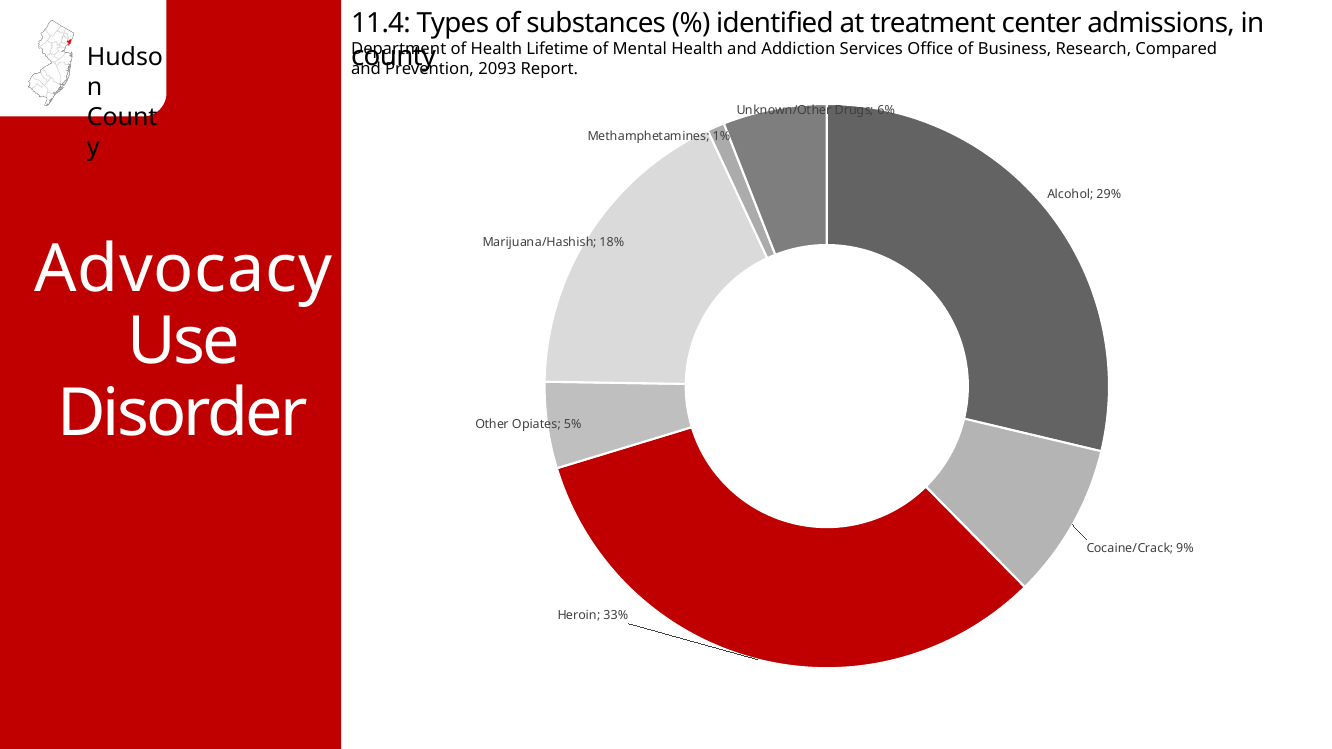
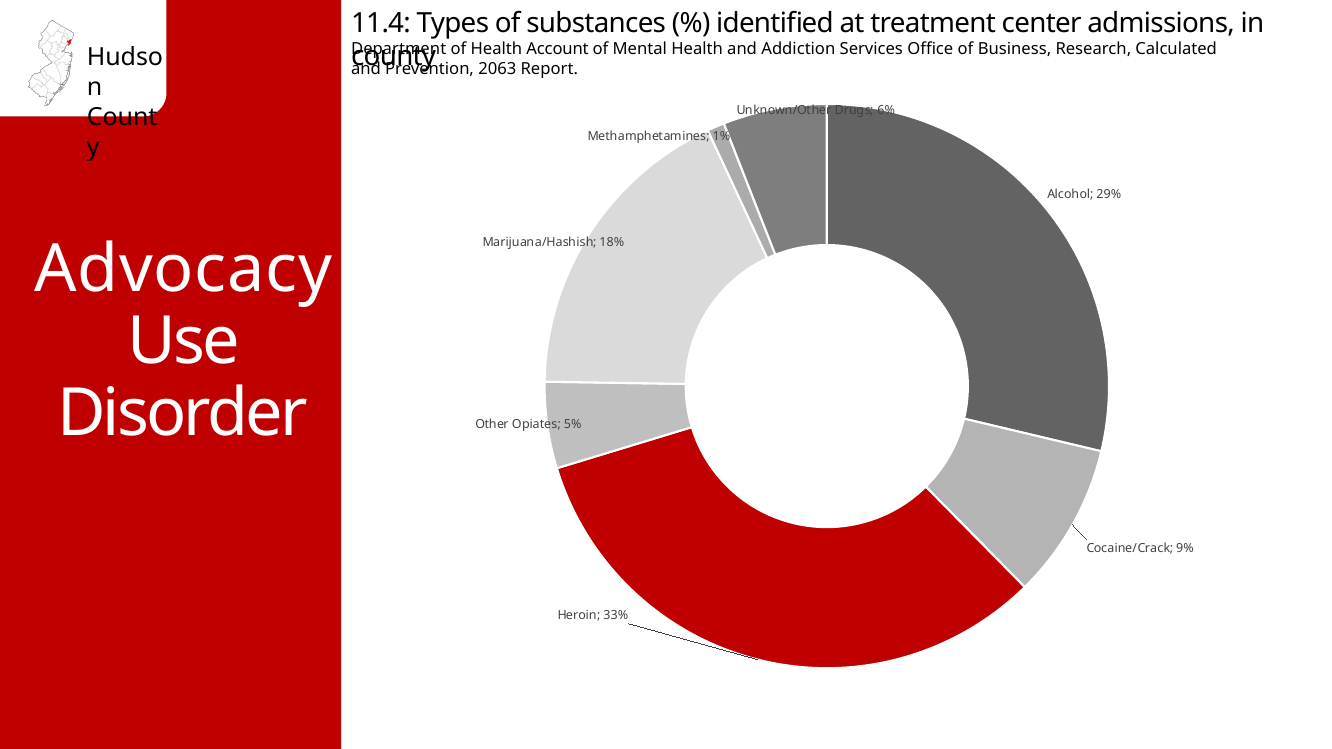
Lifetime: Lifetime -> Account (558, 49)
Compared: Compared -> Calculated (1176, 49)
2093: 2093 -> 2063 (497, 69)
